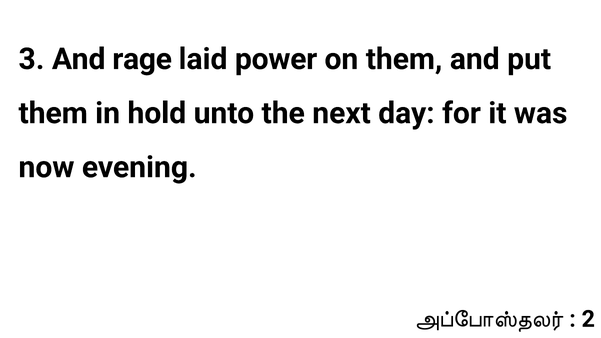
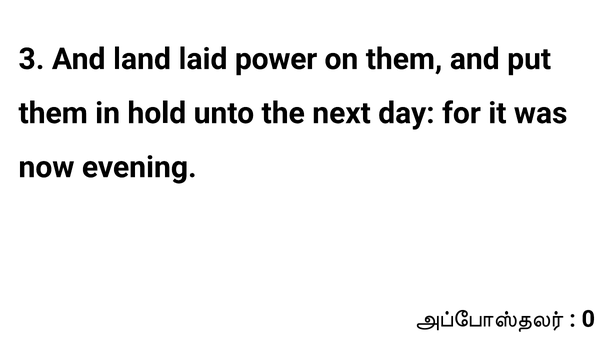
rage: rage -> land (142, 59)
2: 2 -> 0 (588, 319)
